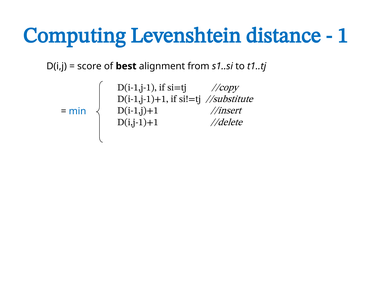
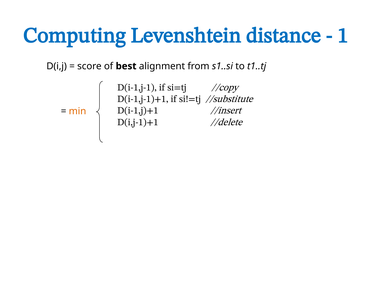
min colour: blue -> orange (78, 111)
